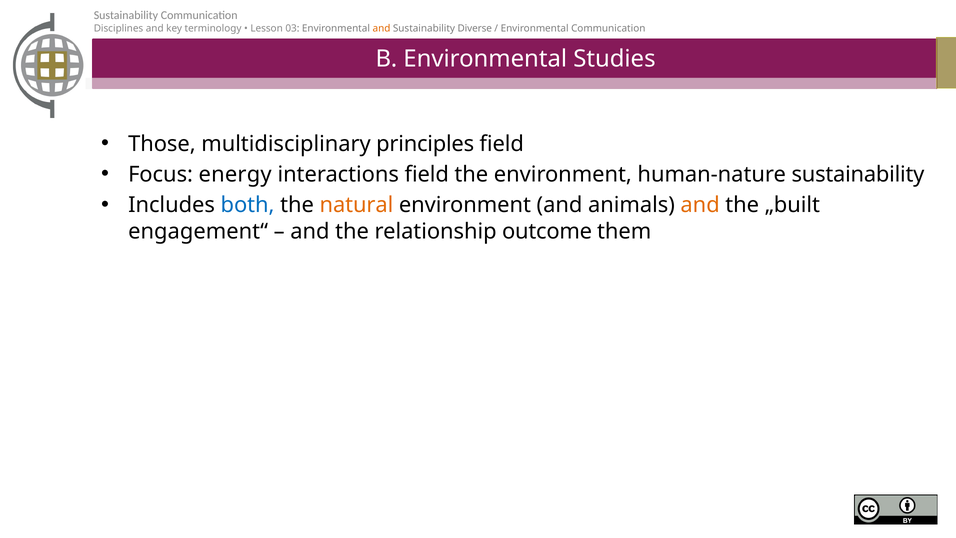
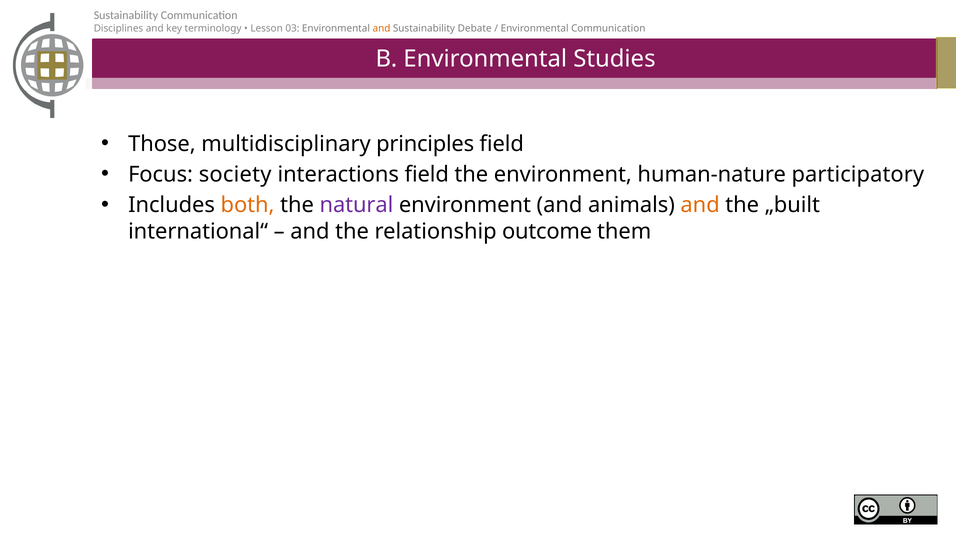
Diverse: Diverse -> Debate (475, 28)
energy: energy -> society (235, 174)
human-nature sustainability: sustainability -> participatory (858, 174)
both colour: blue -> orange (248, 205)
natural colour: orange -> purple (356, 205)
engagement“: engagement“ -> international“ (198, 231)
